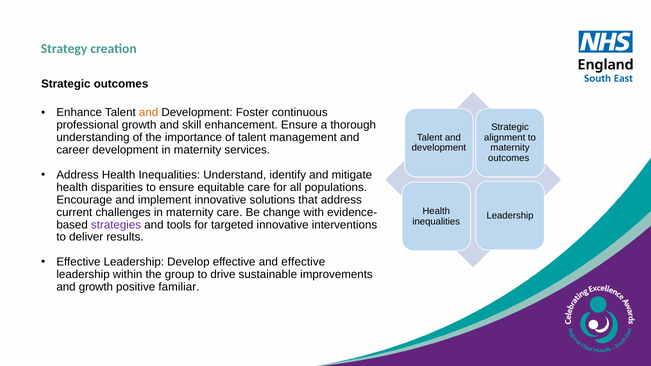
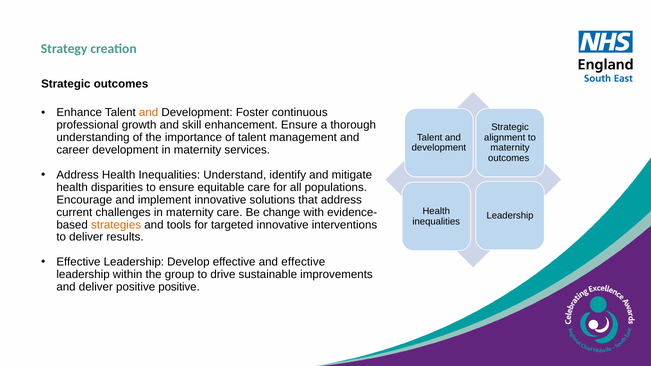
strategies colour: purple -> orange (116, 225)
and growth: growth -> deliver (96, 287)
positive familiar: familiar -> positive (179, 287)
